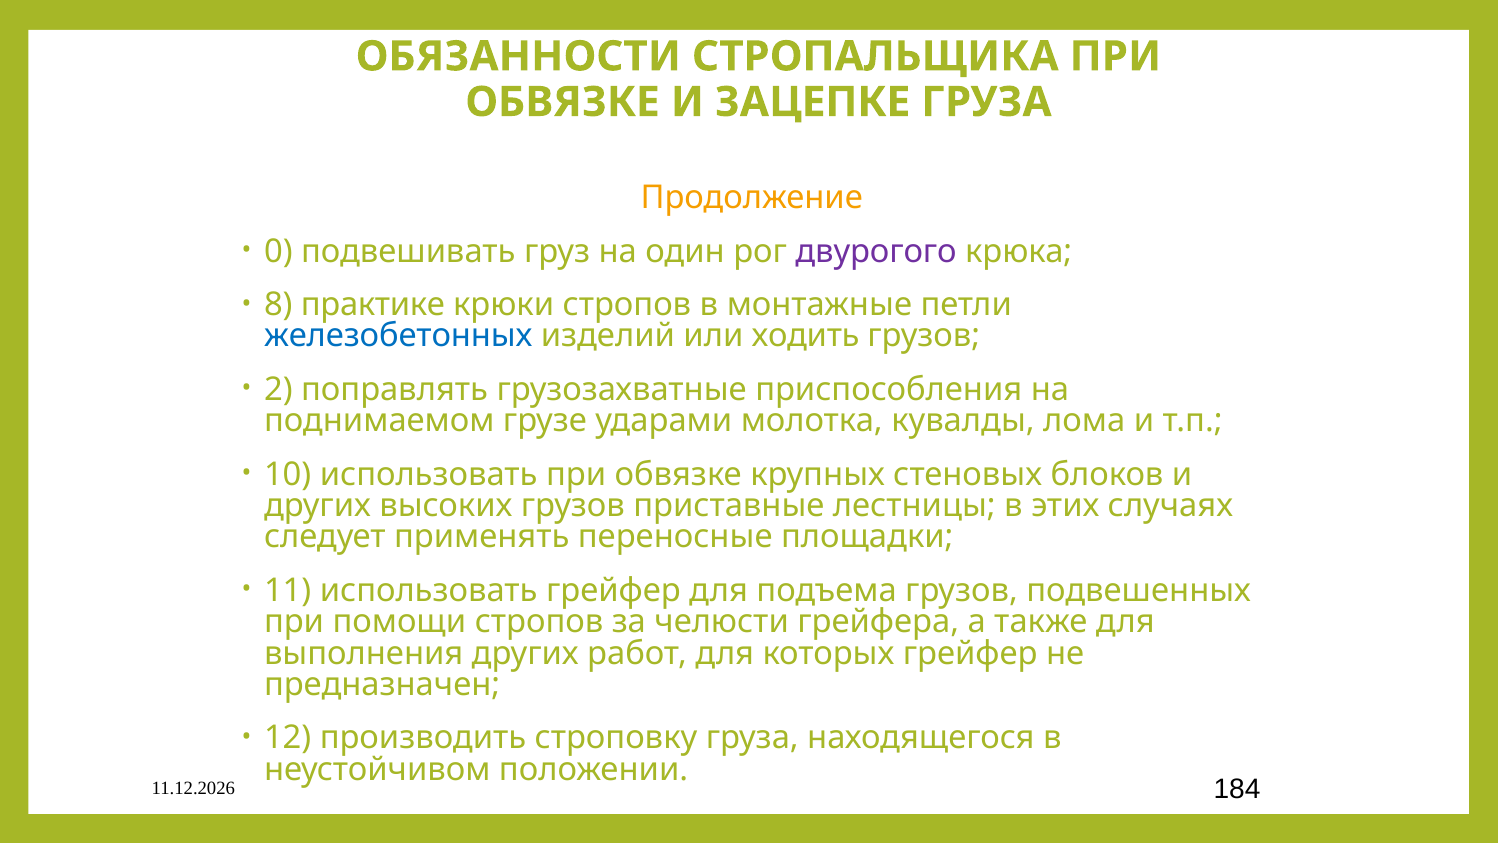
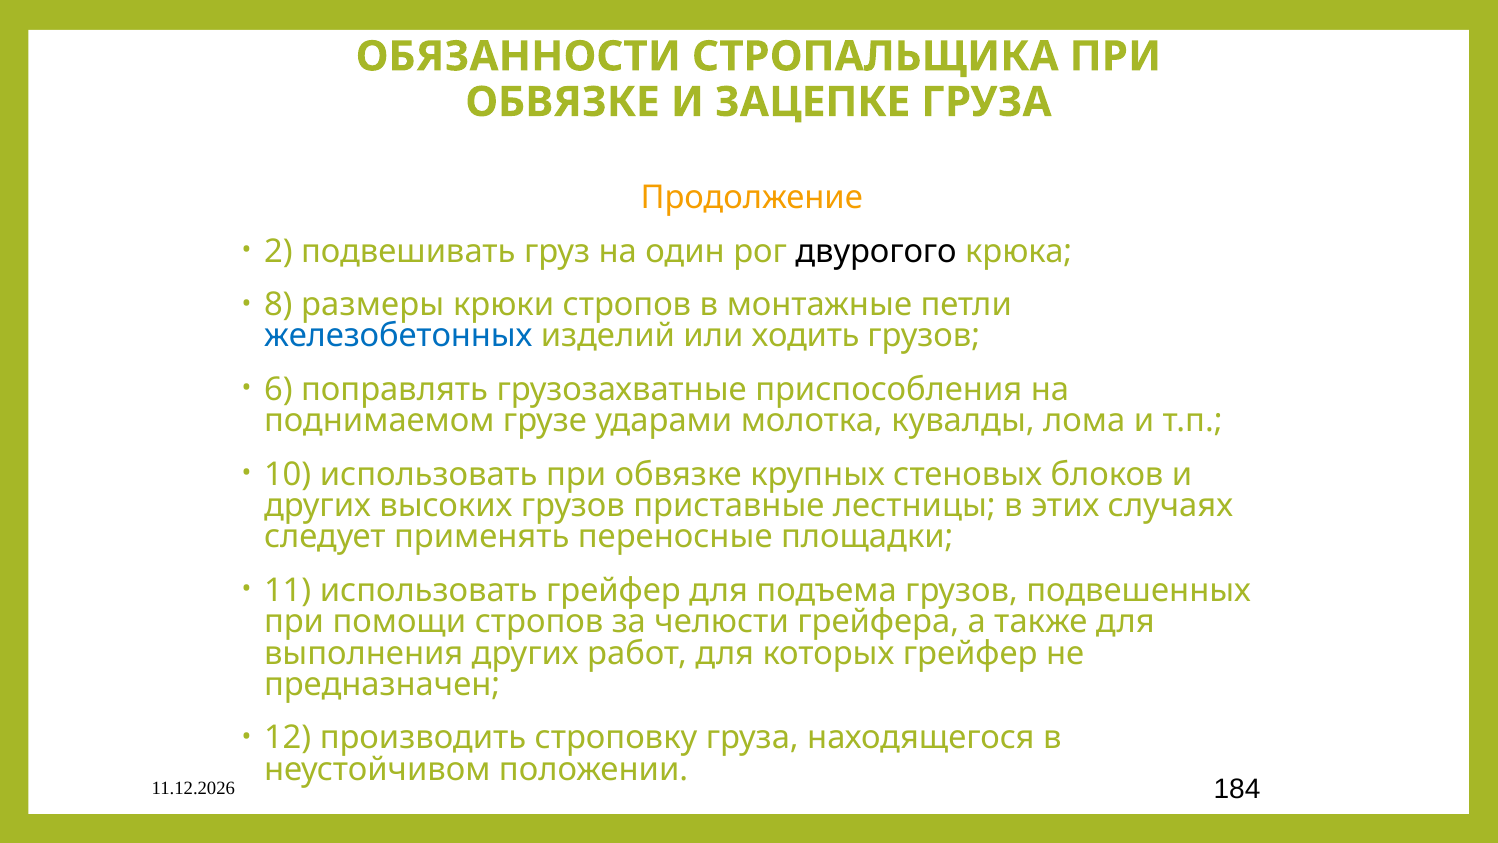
0: 0 -> 2 (278, 251)
двурогого colour: purple -> black (876, 251)
практике: практике -> размеры (373, 304)
2: 2 -> 6 (278, 389)
